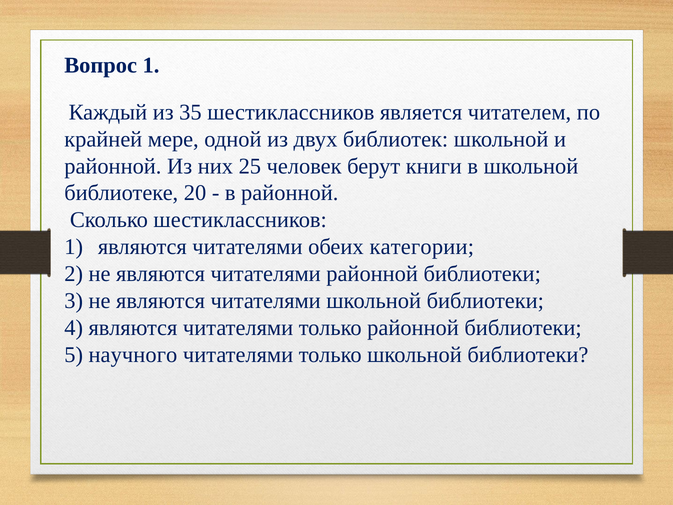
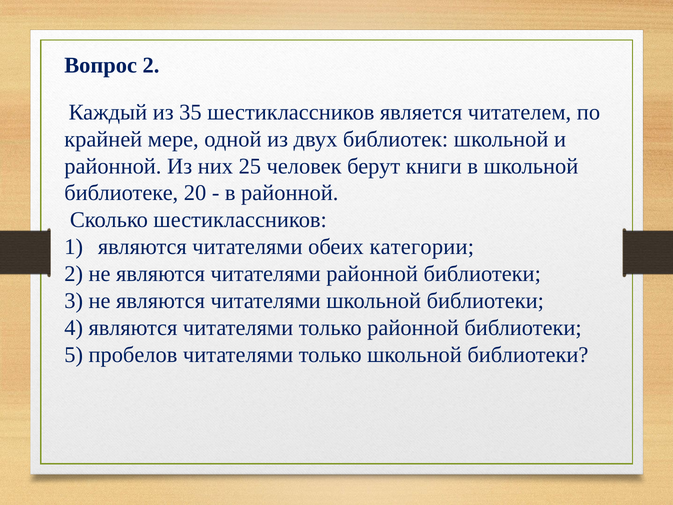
Вопрос 1: 1 -> 2 (151, 65)
научного: научного -> пробелов (133, 354)
